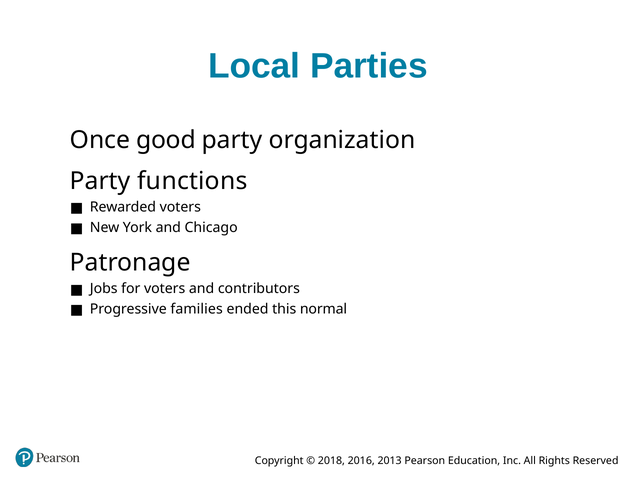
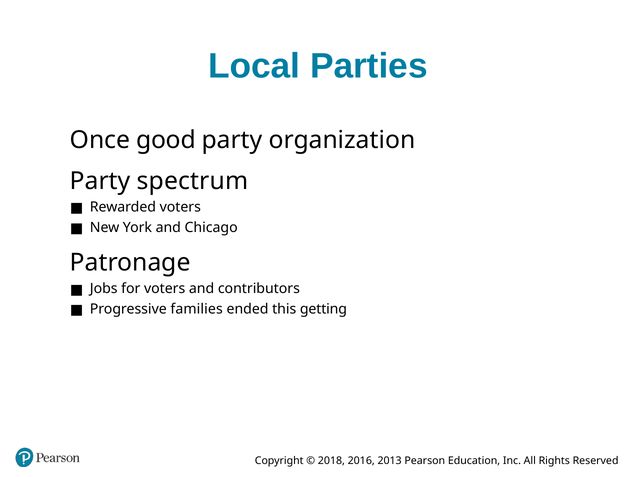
functions: functions -> spectrum (192, 181)
normal: normal -> getting (323, 309)
